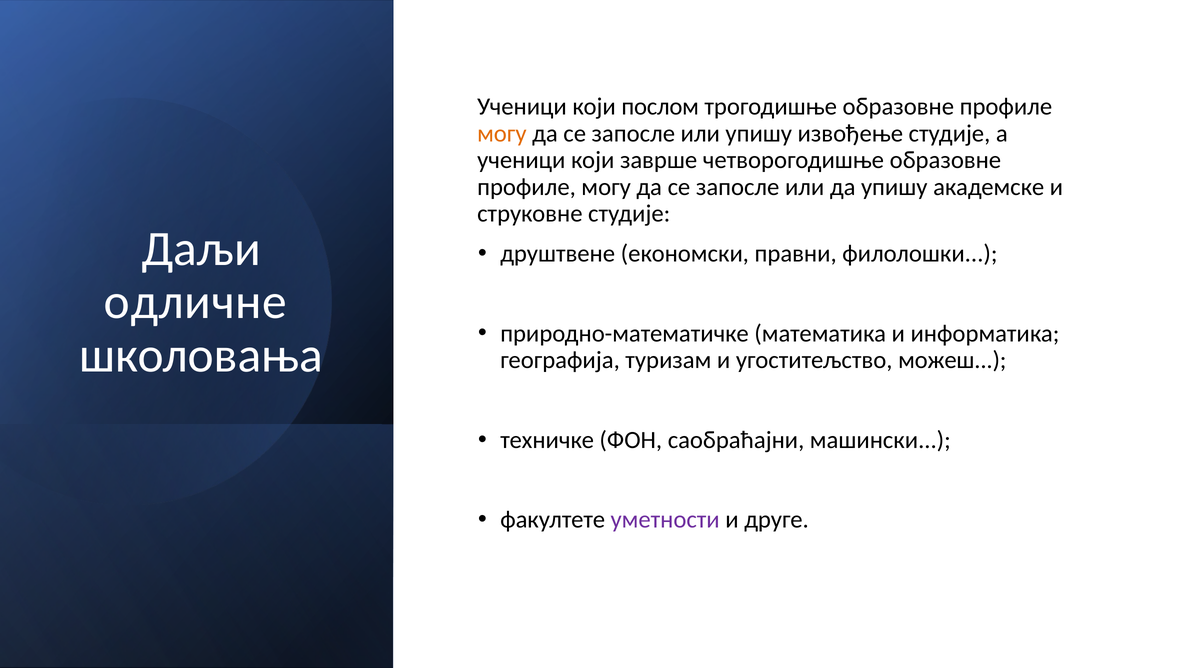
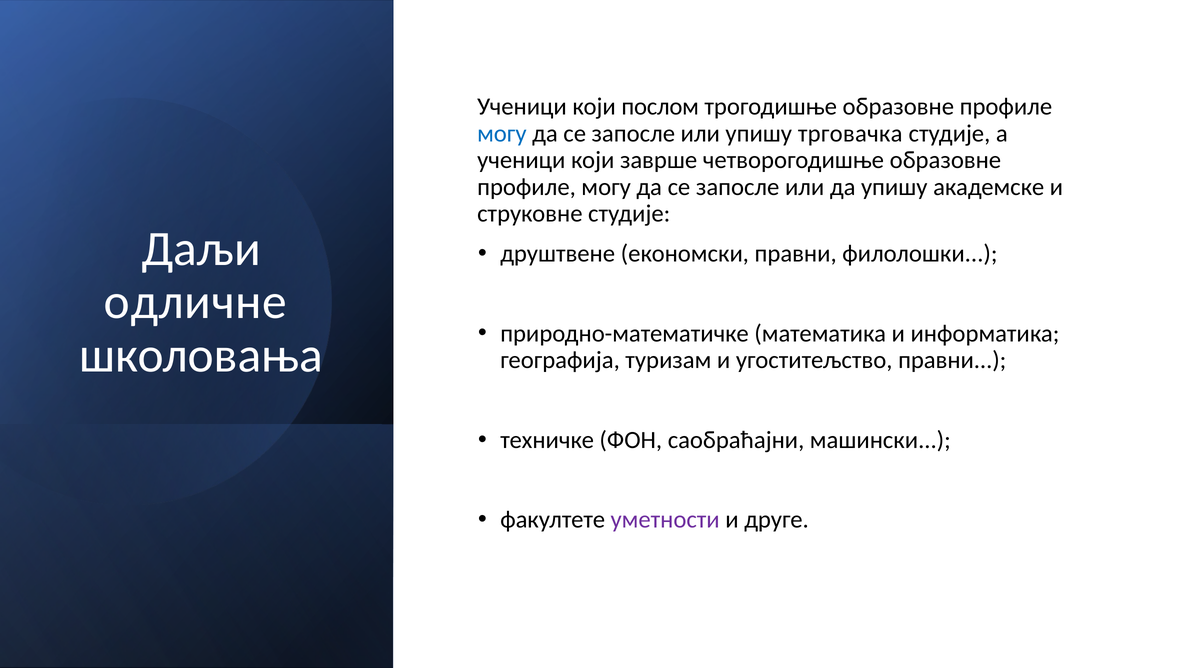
могу colour: orange -> blue (502, 133)
извођење: извођење -> трговачка (850, 133)
угоститељство можеш: можеш -> правни (952, 360)
